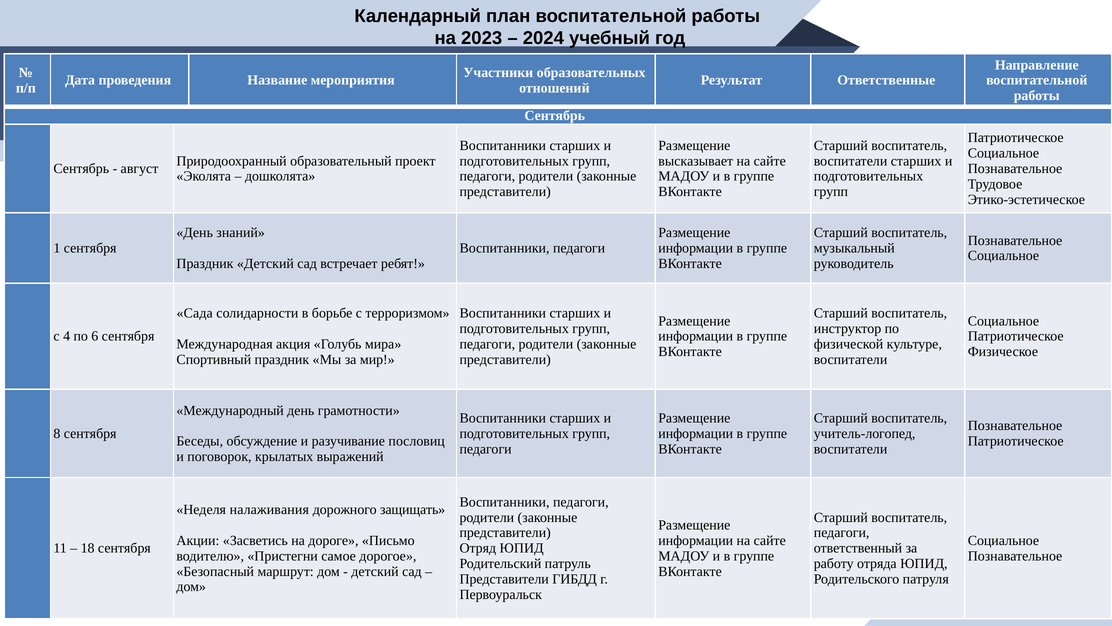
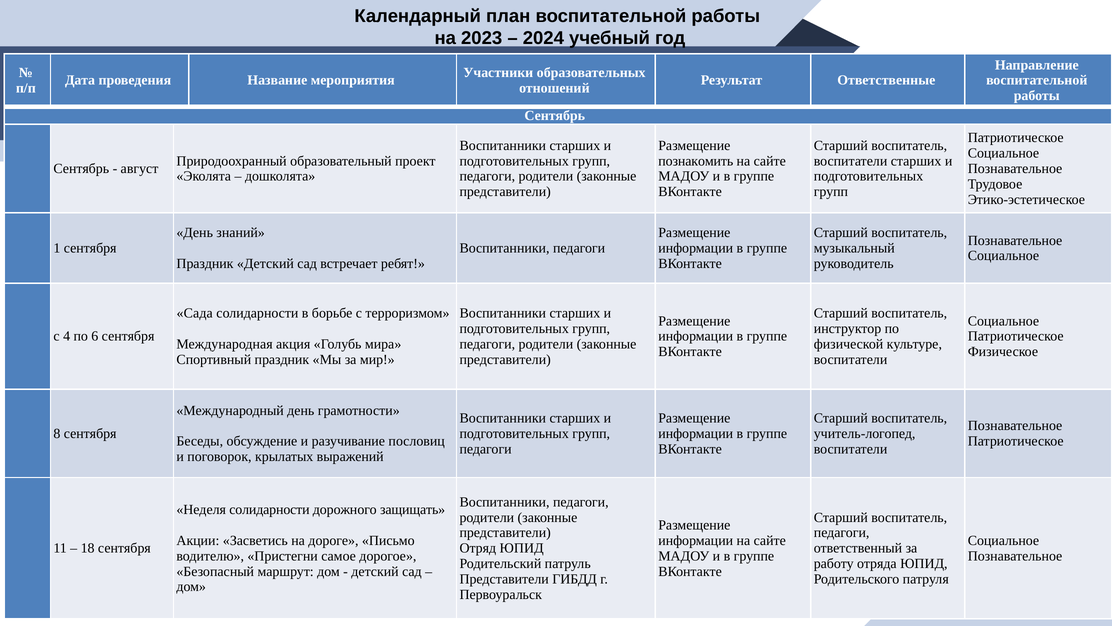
высказывает: высказывает -> познакомить (696, 161)
Неделя налаживания: налаживания -> солидарности (269, 509)
